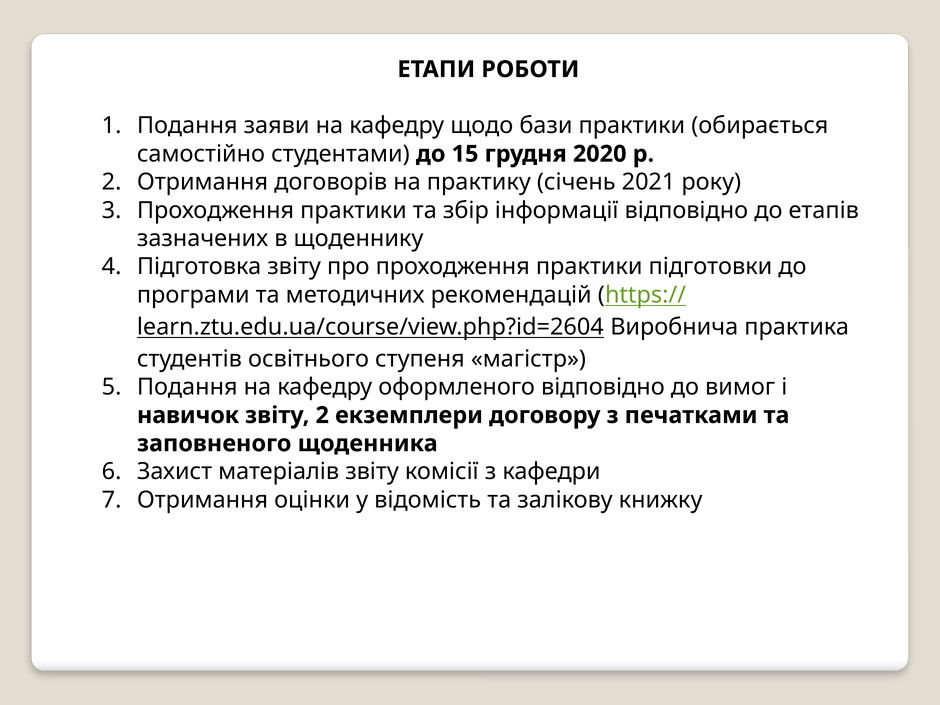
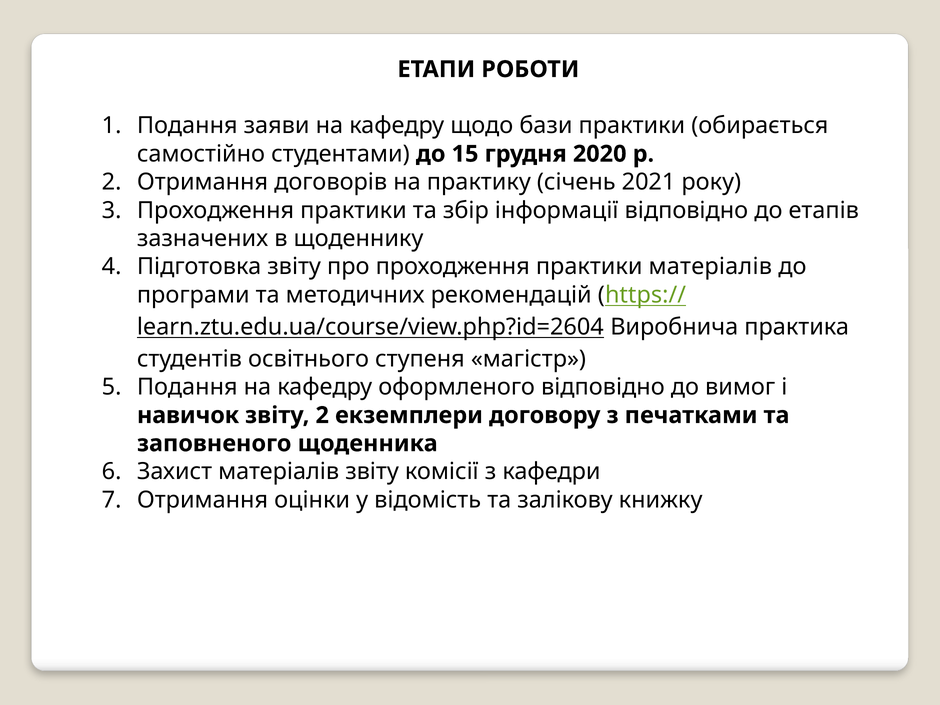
практики підготовки: підготовки -> матеріалів (710, 267)
